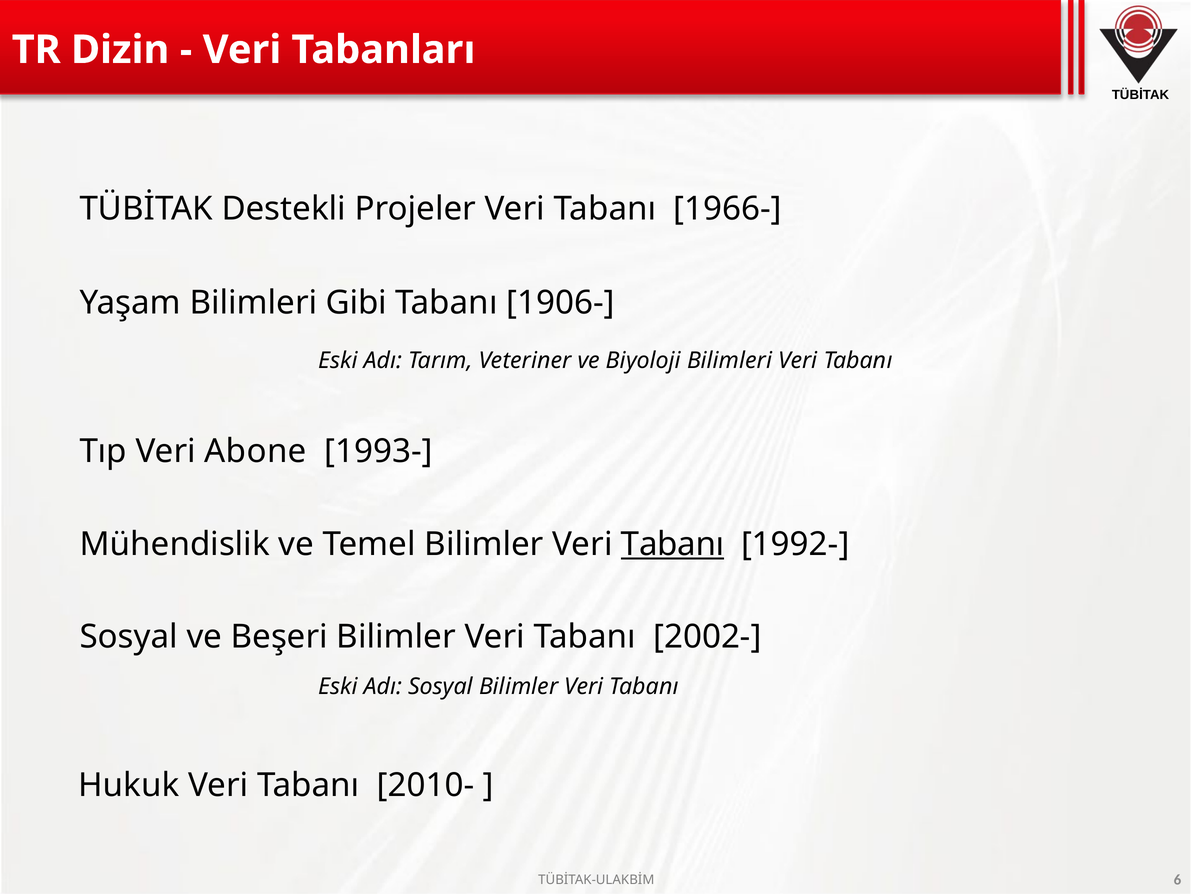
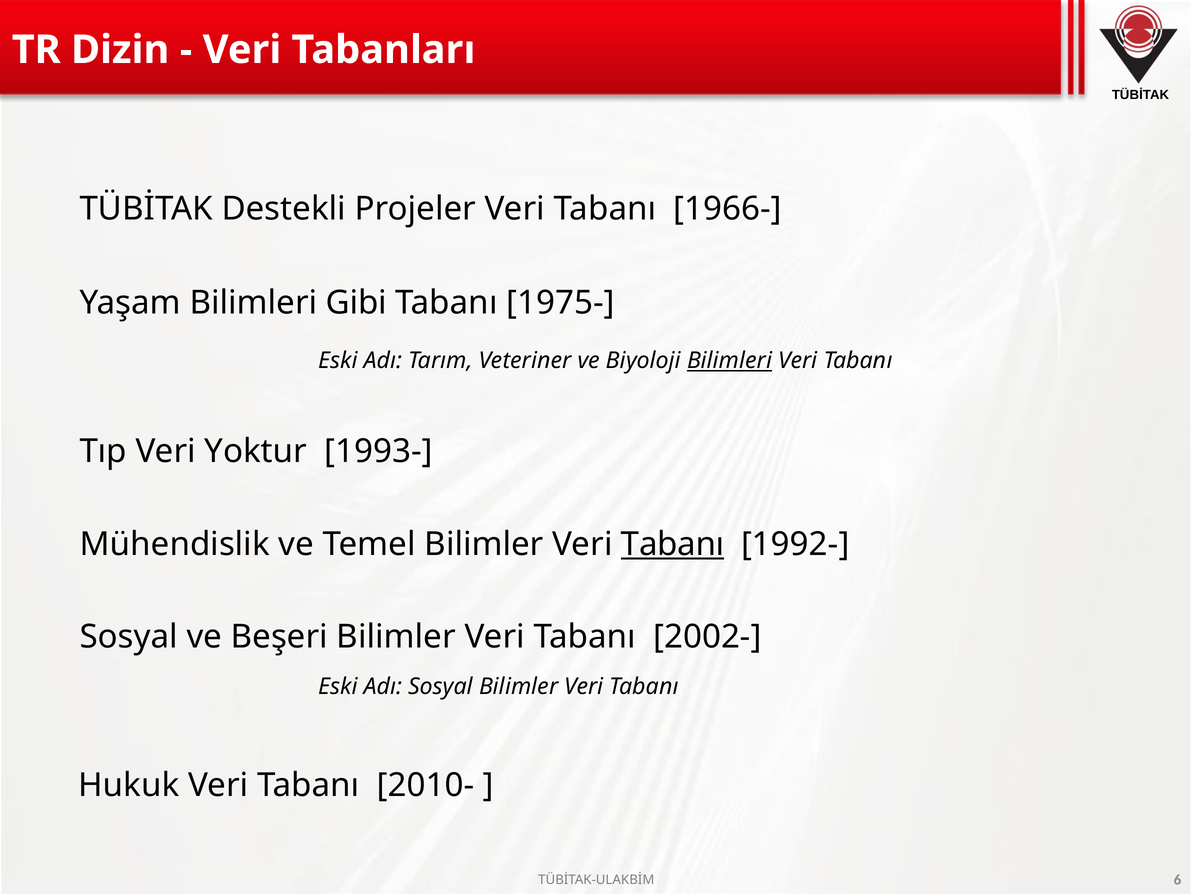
1906-: 1906- -> 1975- (560, 303)
Bilimleri underline: none -> present (730, 361)
Abone: Abone -> Yoktur (256, 452)
